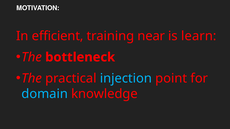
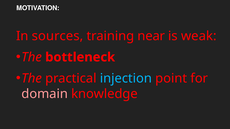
efficient: efficient -> sources (57, 36)
learn: learn -> weak (199, 36)
domain colour: light blue -> pink (45, 94)
